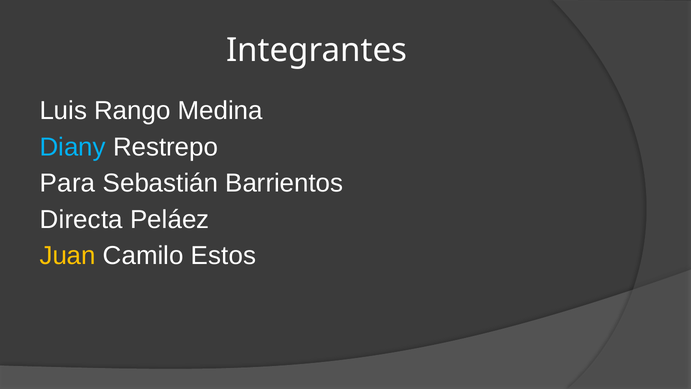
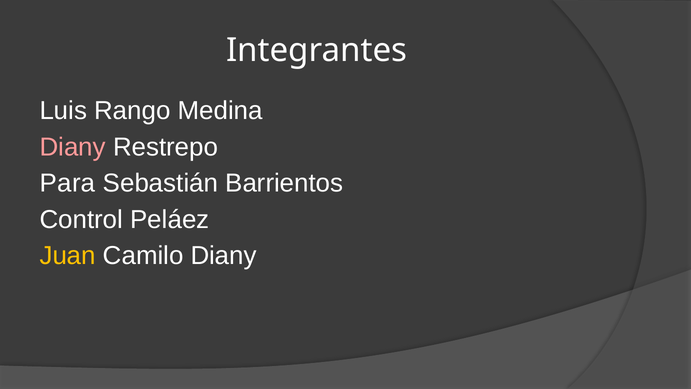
Diany colour: light blue -> pink (73, 147)
Directa: Directa -> Control (81, 219)
Camilo Estos: Estos -> Diany (224, 256)
